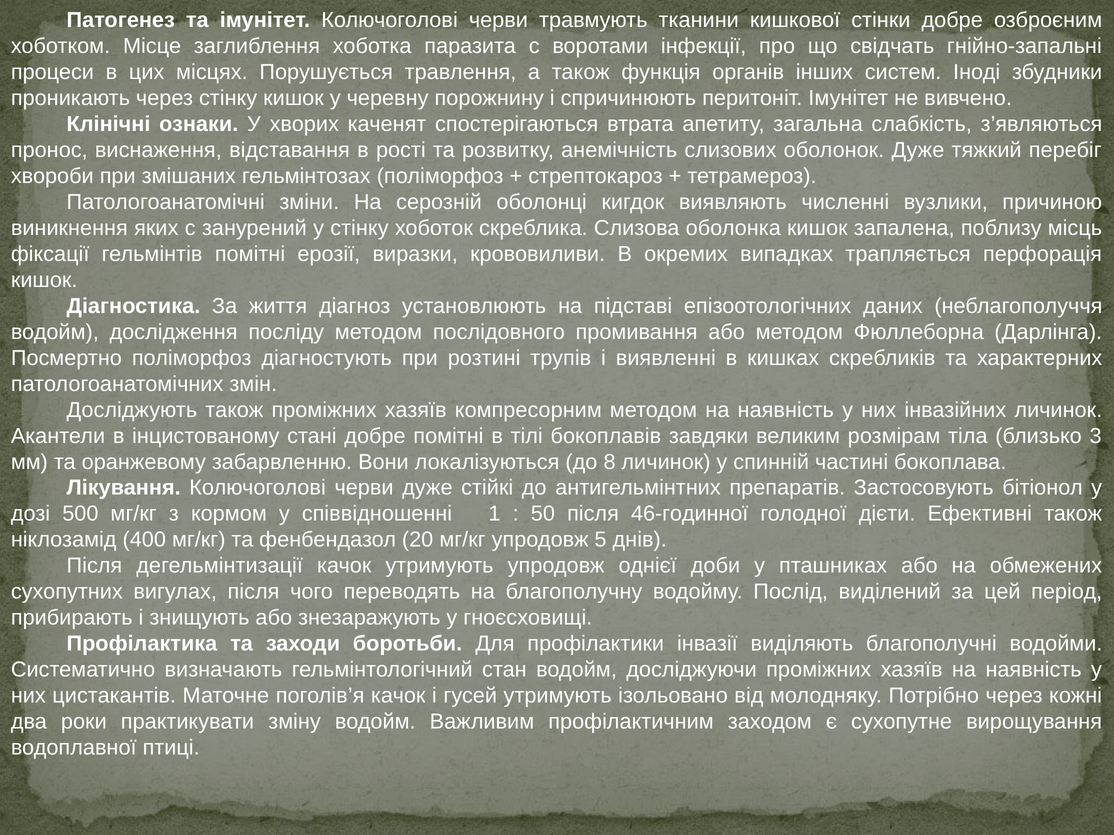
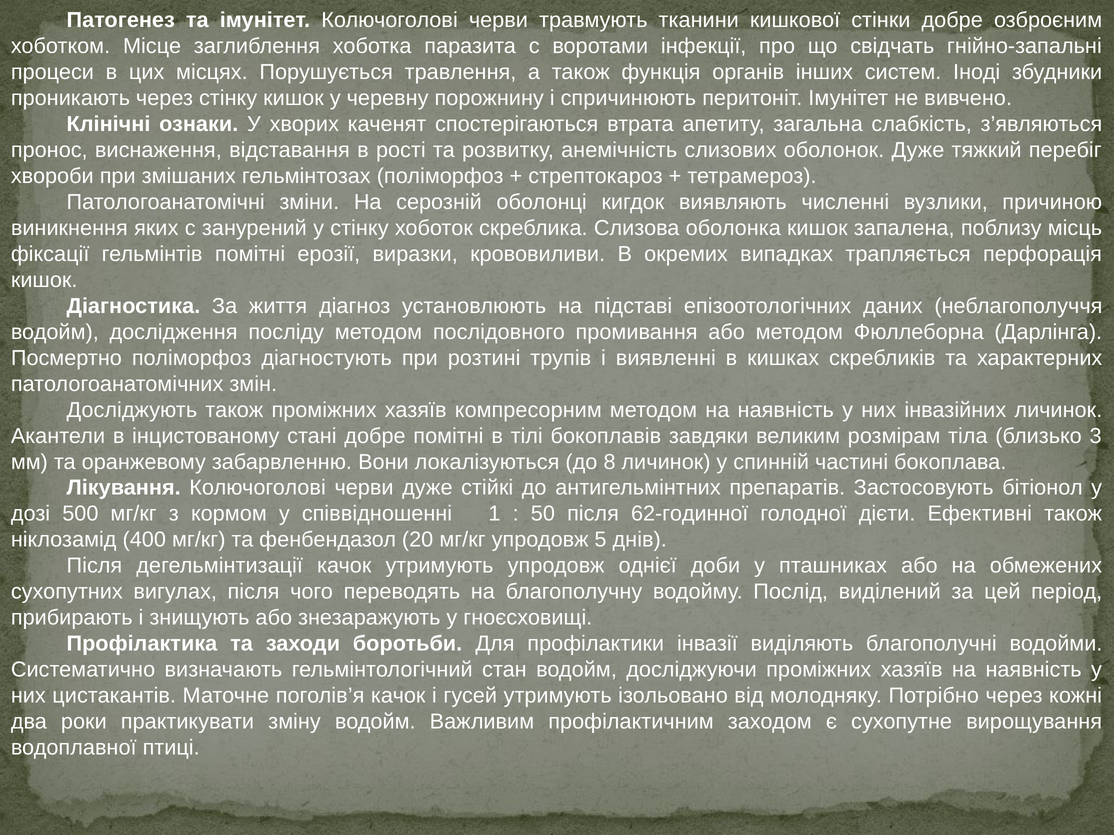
46-годинної: 46-годинної -> 62-годинної (690, 514)
